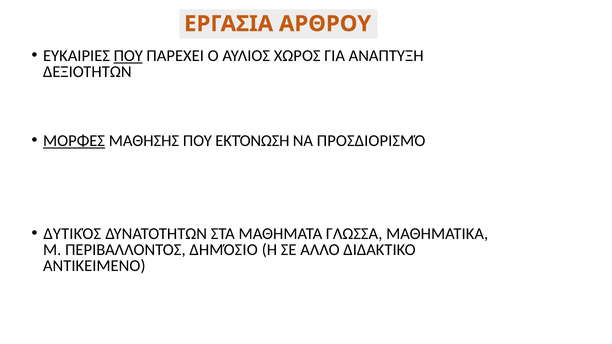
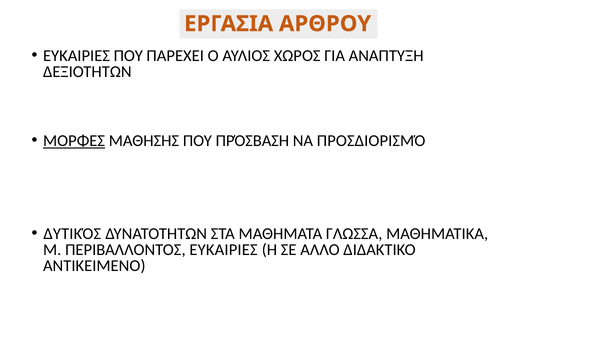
ΠΟΥ underline: present -> none (128, 56)
ΕΚΤΌΝΩΣΗ: ΕΚΤΌΝΩΣΗ -> ΠΡΌΣΒΑΣΗ (252, 141)
ΠΕΡΙΒΑΛΛΟΝΤΟΣ ΔΗΜΌΣΙΟ: ΔΗΜΌΣΙΟ -> ΕΥΚΑΙΡΙΕΣ (224, 250)
